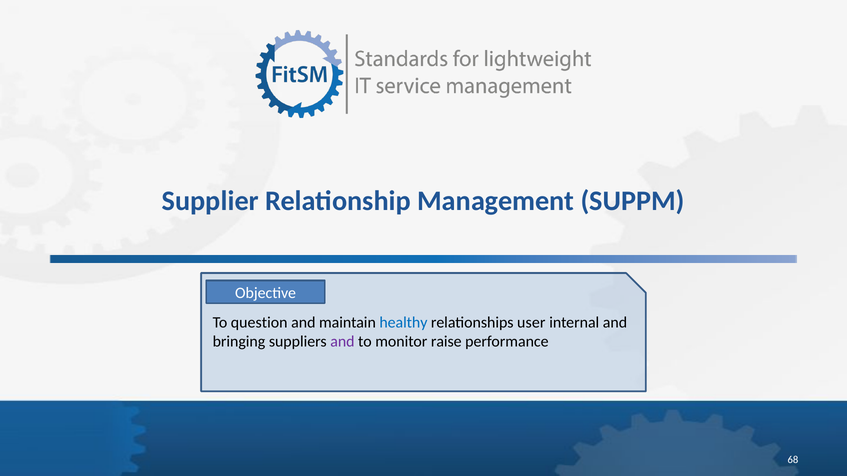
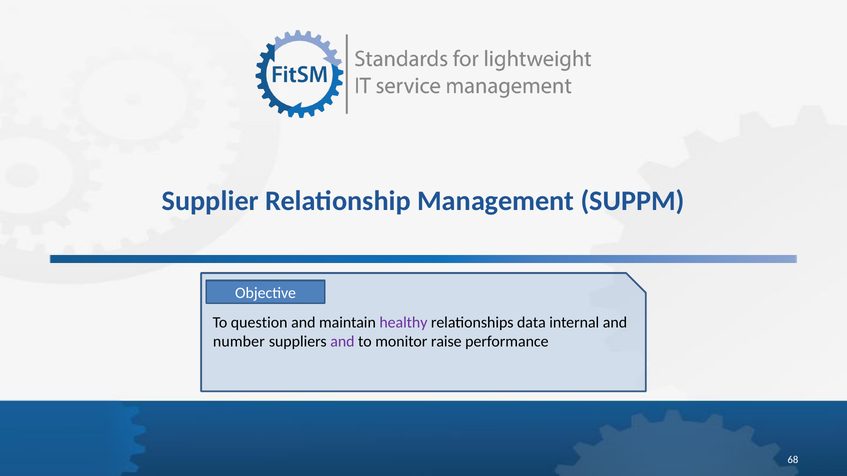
healthy colour: blue -> purple (403, 323)
user: user -> data (531, 323)
bringing: bringing -> number (239, 342)
